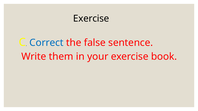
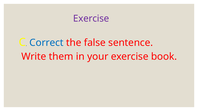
Exercise colour: black -> purple (91, 19)
